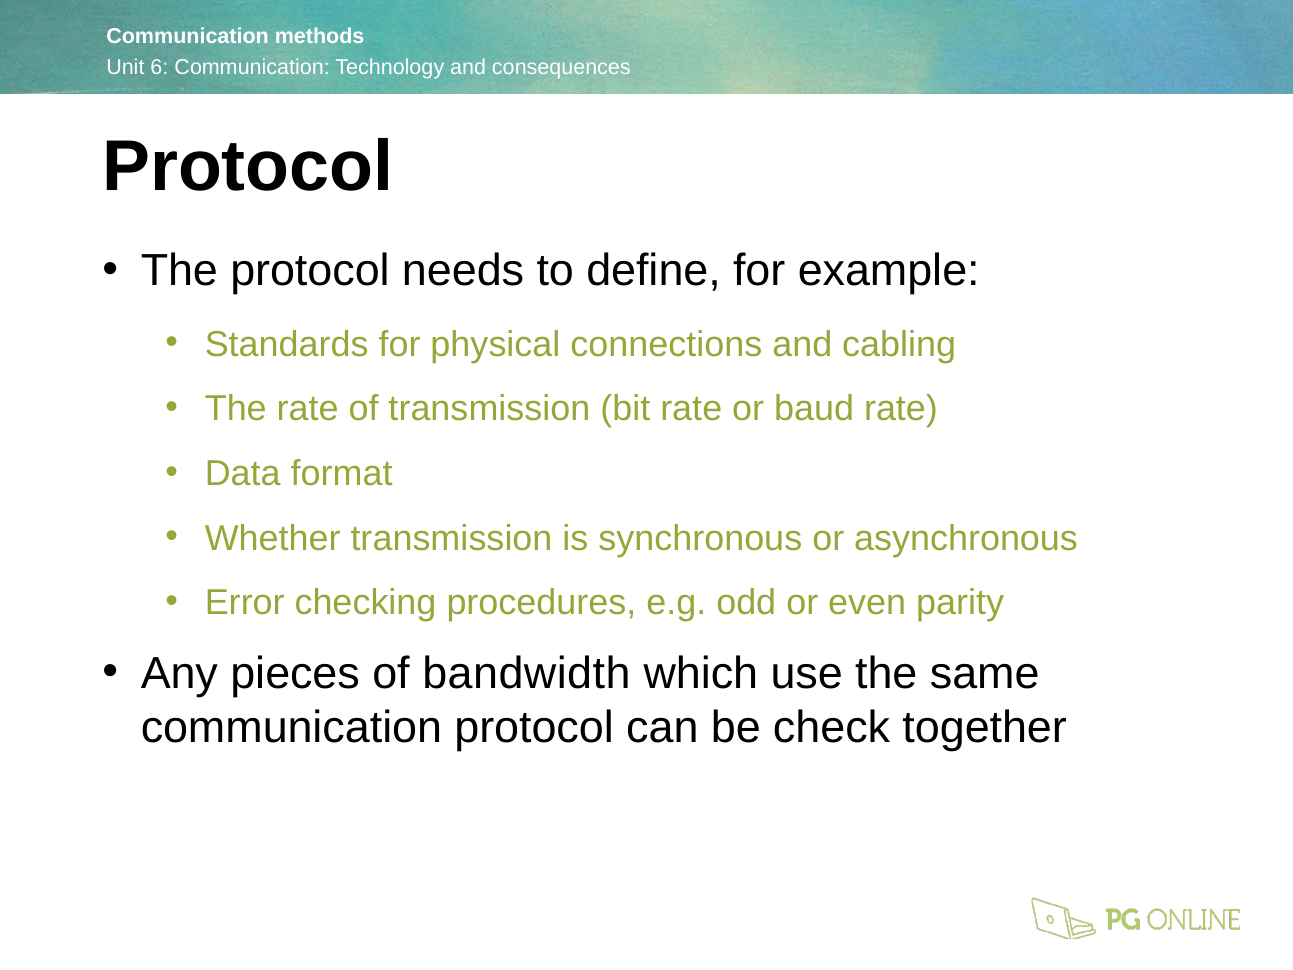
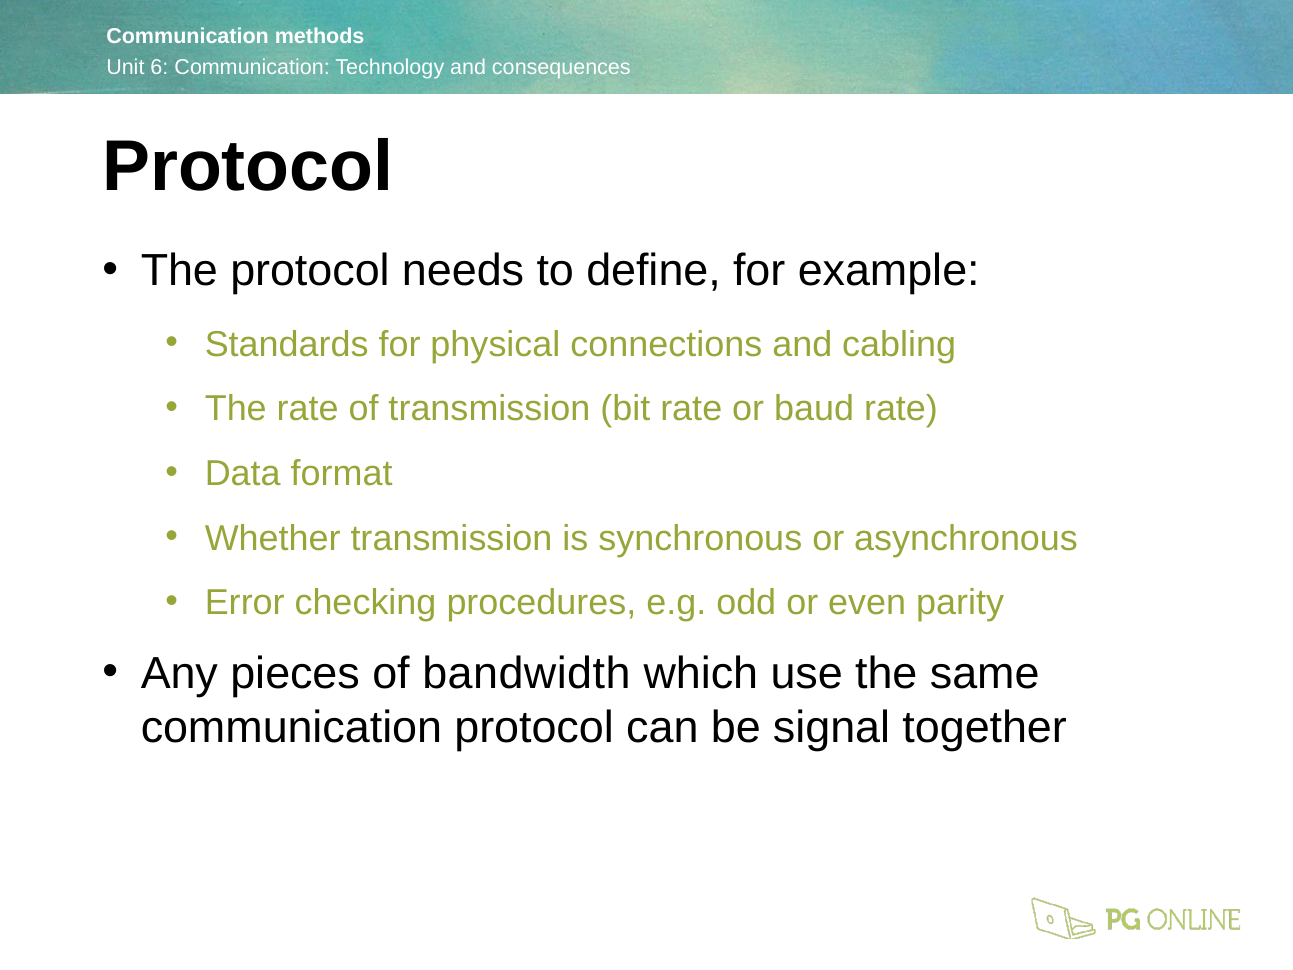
check: check -> signal (832, 727)
